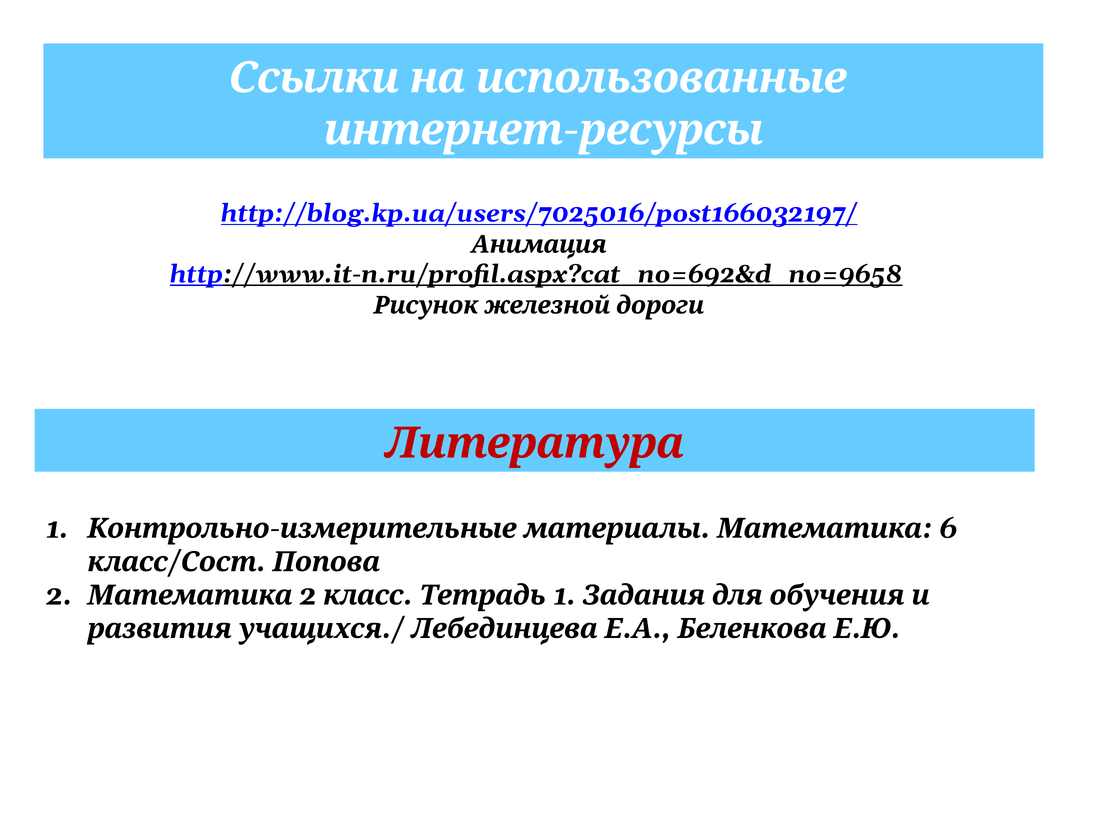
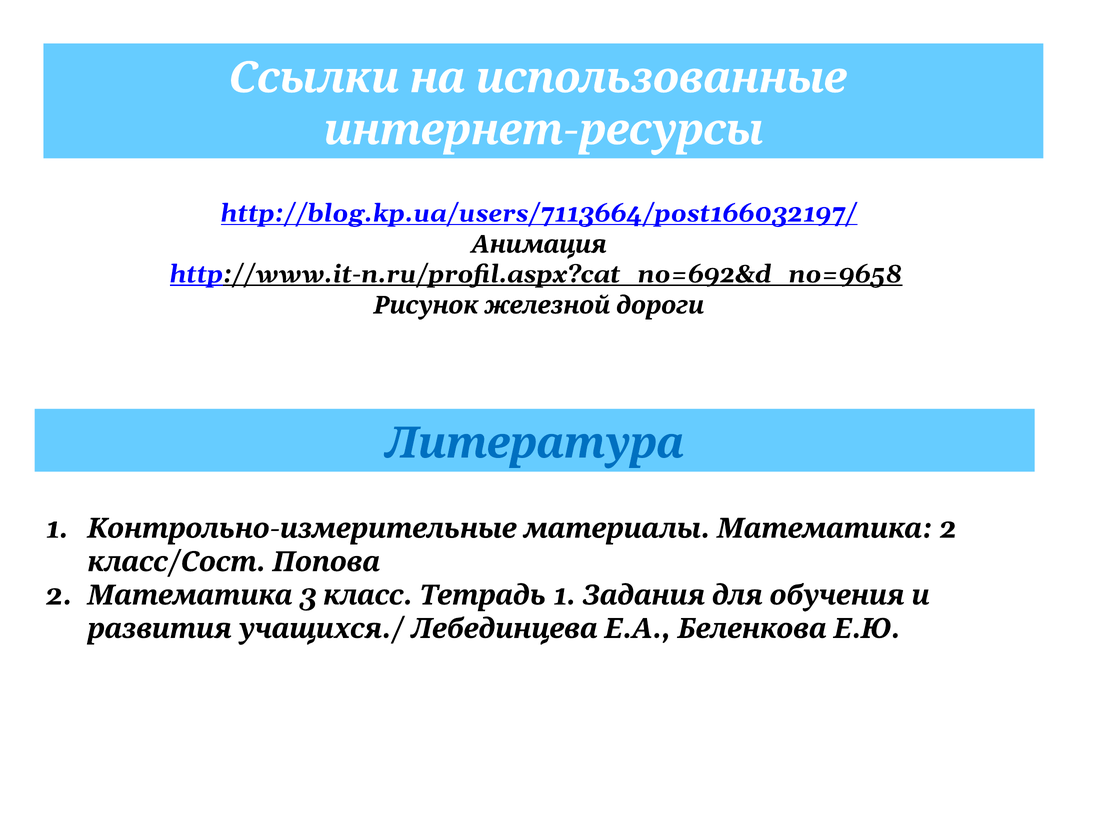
http://blog.kp.ua/users/7025016/post166032197/: http://blog.kp.ua/users/7025016/post166032197/ -> http://blog.kp.ua/users/7113664/post166032197/ (539, 213)
Литература colour: red -> blue (535, 443)
6: 6 -> 2 (948, 528)
2: 2 -> 3 (308, 595)
